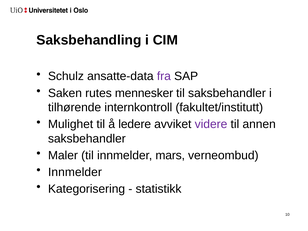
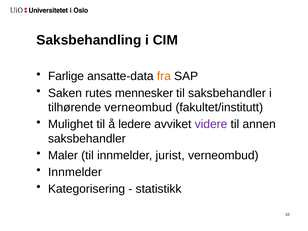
Schulz: Schulz -> Farlige (66, 76)
fra colour: purple -> orange (164, 76)
tilhørende internkontroll: internkontroll -> verneombud (138, 107)
mars: mars -> jurist (170, 155)
